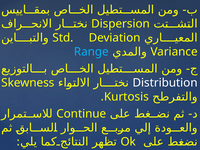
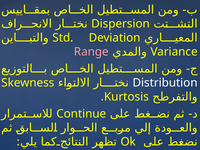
Range colour: light blue -> pink (91, 52)
